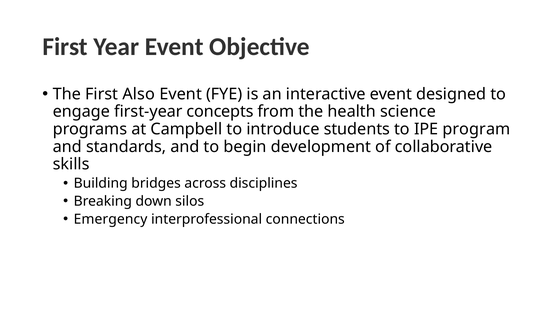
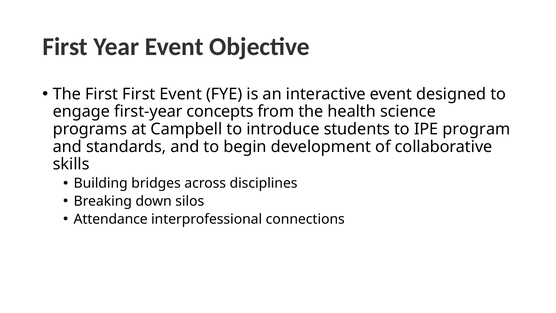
First Also: Also -> First (139, 94)
Emergency: Emergency -> Attendance (111, 219)
